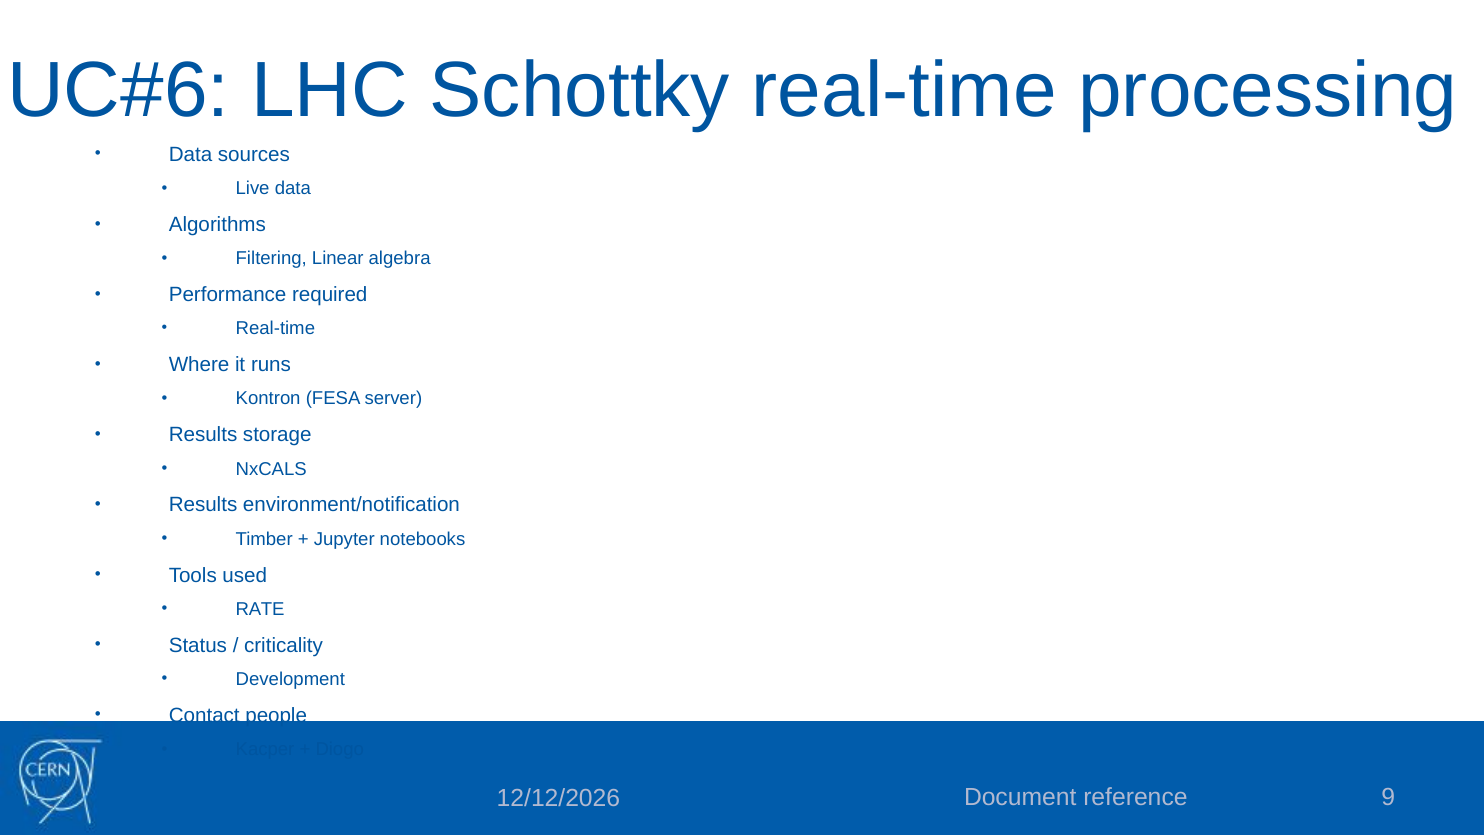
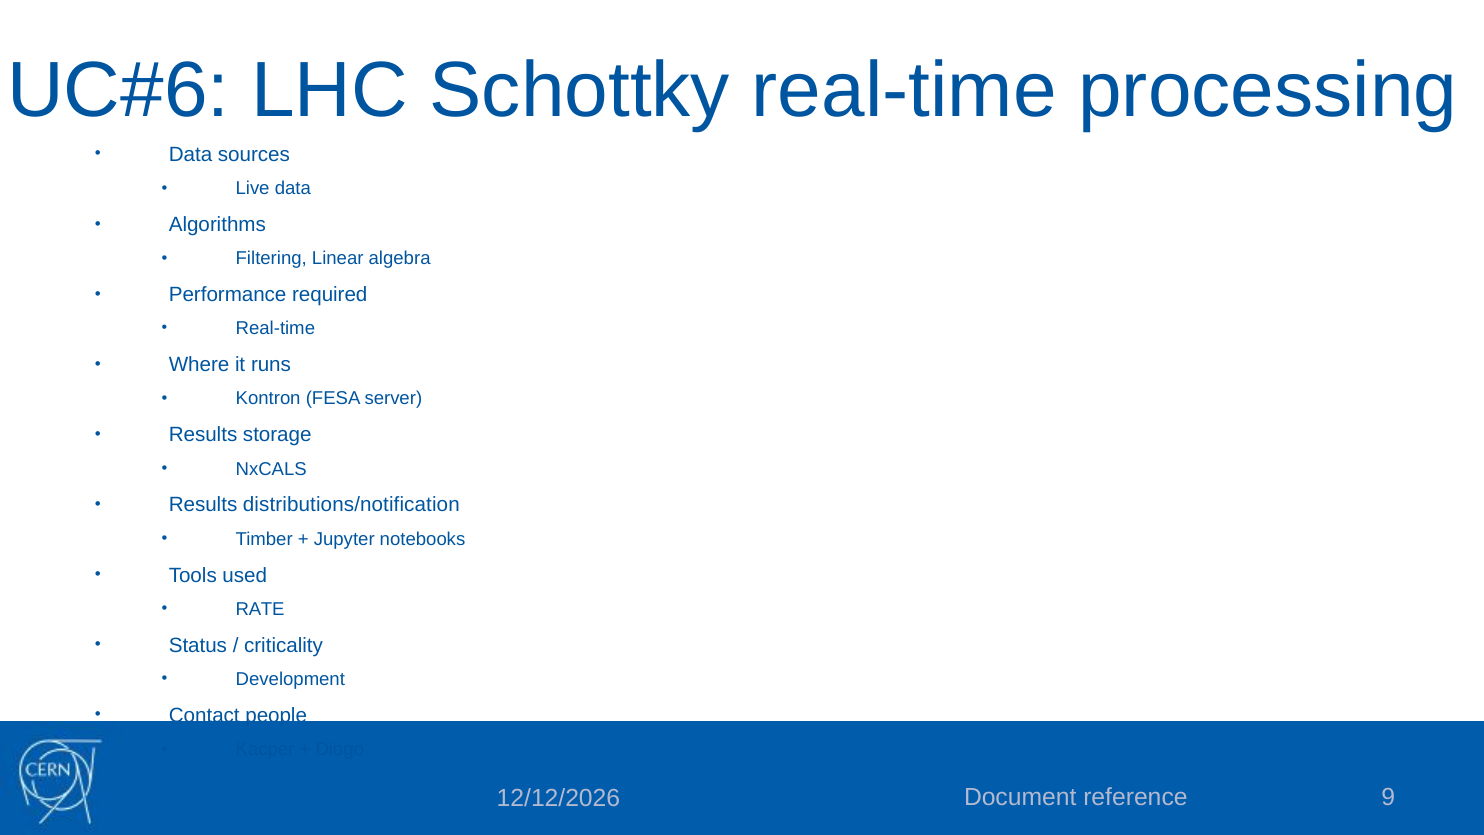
environment/notification: environment/notification -> distributions/notification (351, 505)
